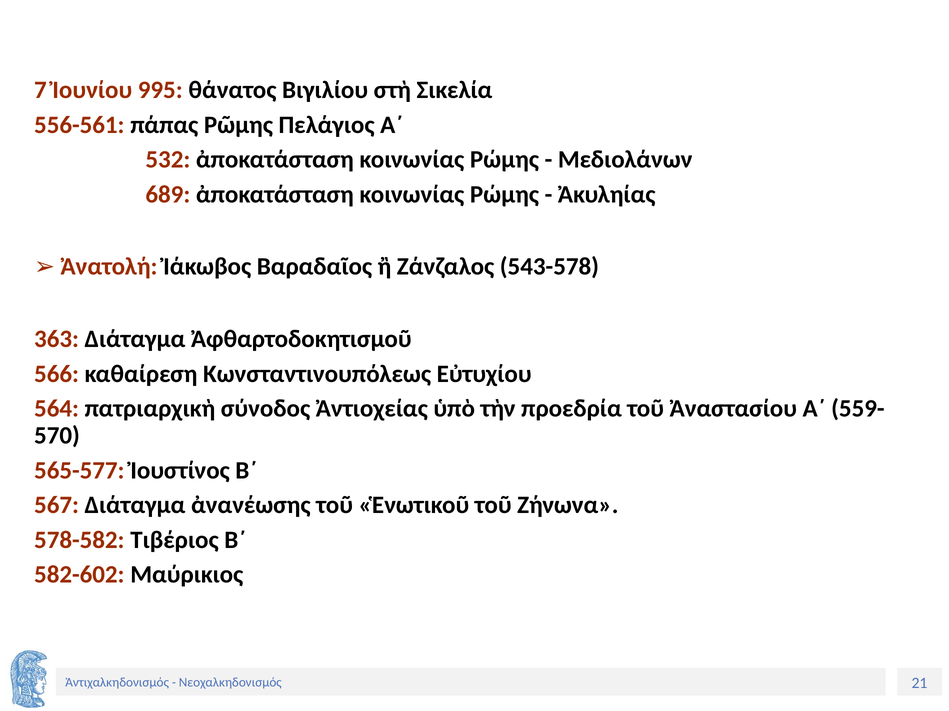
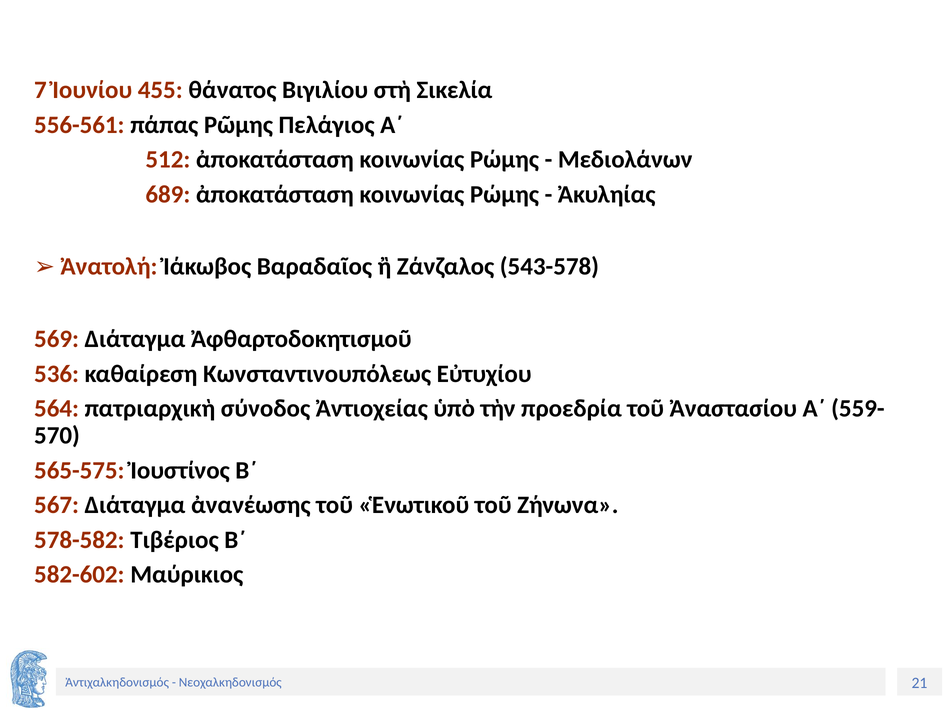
995: 995 -> 455 (160, 90)
532: 532 -> 512 (168, 160)
363: 363 -> 569 (57, 340)
566: 566 -> 536 (57, 374)
565-577: 565-577 -> 565-575 (79, 471)
